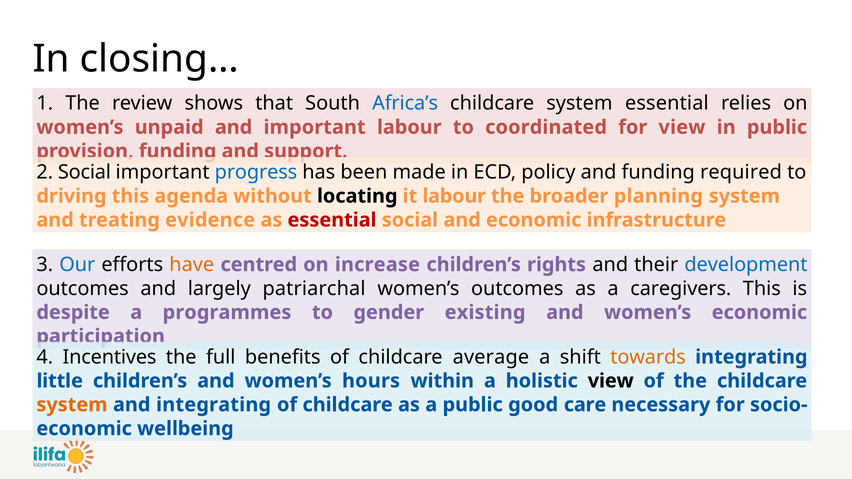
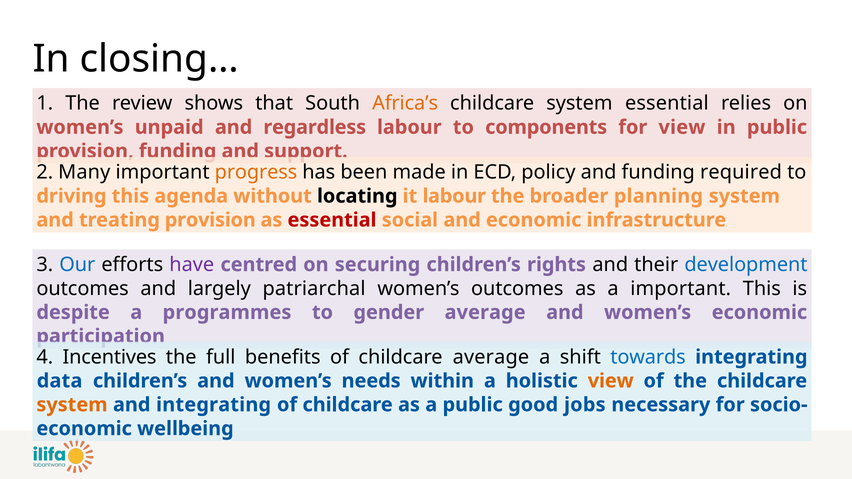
Africa’s colour: blue -> orange (405, 103)
and important: important -> regardless (315, 127)
coordinated: coordinated -> components (546, 127)
2 Social: Social -> Many (84, 172)
progress colour: blue -> orange (256, 172)
treating evidence: evidence -> provision (210, 220)
have colour: orange -> purple (192, 265)
increase: increase -> securing (378, 265)
a caregivers: caregivers -> important (681, 289)
gender existing: existing -> average (485, 313)
towards colour: orange -> blue (648, 357)
little: little -> data (60, 381)
hours: hours -> needs (371, 381)
view colour: black -> orange (611, 381)
care: care -> jobs (585, 405)
